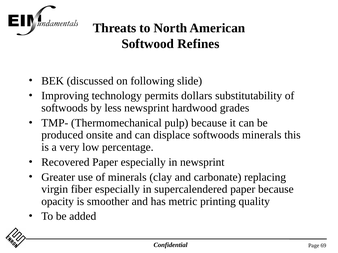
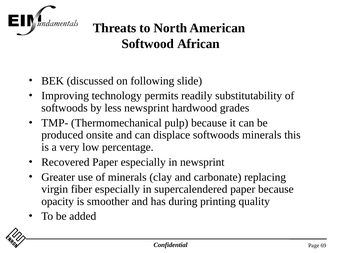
Refines: Refines -> African (199, 44)
dollars: dollars -> readily (197, 96)
metric: metric -> during (183, 202)
